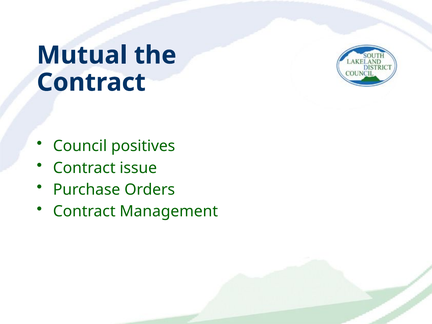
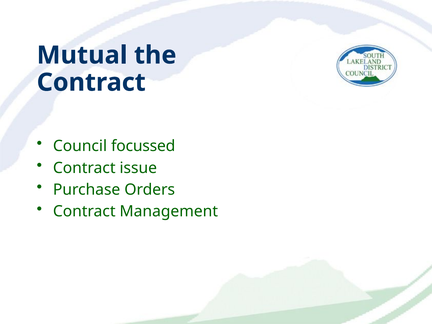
positives: positives -> focussed (143, 146)
